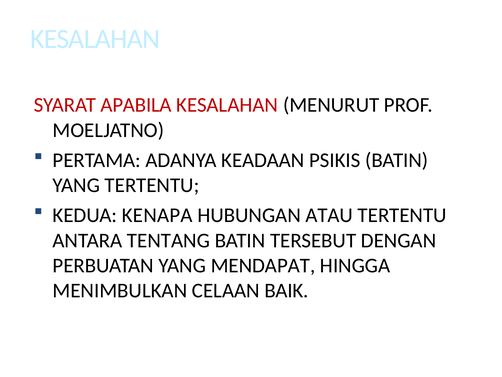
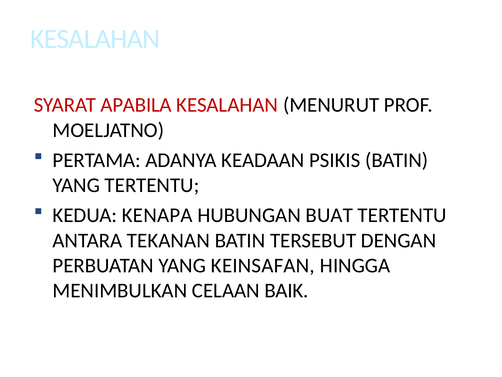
ATAU: ATAU -> BUAT (329, 215)
TENTANG: TENTANG -> TEKANAN (168, 240)
MENDAPAT: MENDAPAT -> KEINSAFAN (263, 265)
